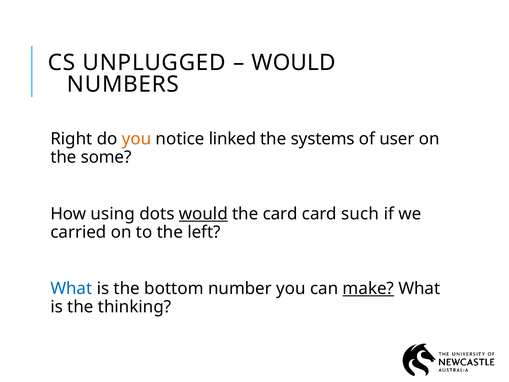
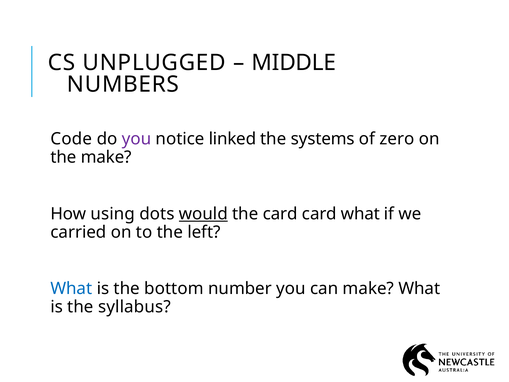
WOULD: WOULD -> MIDDLE (294, 62)
Right: Right -> Code (71, 139)
you colour: orange -> purple (137, 139)
user: user -> zero (397, 139)
the some: some -> make (106, 157)
card such: such -> what (360, 214)
make underline: present -> none (368, 288)
thinking: thinking -> syllabus (135, 307)
